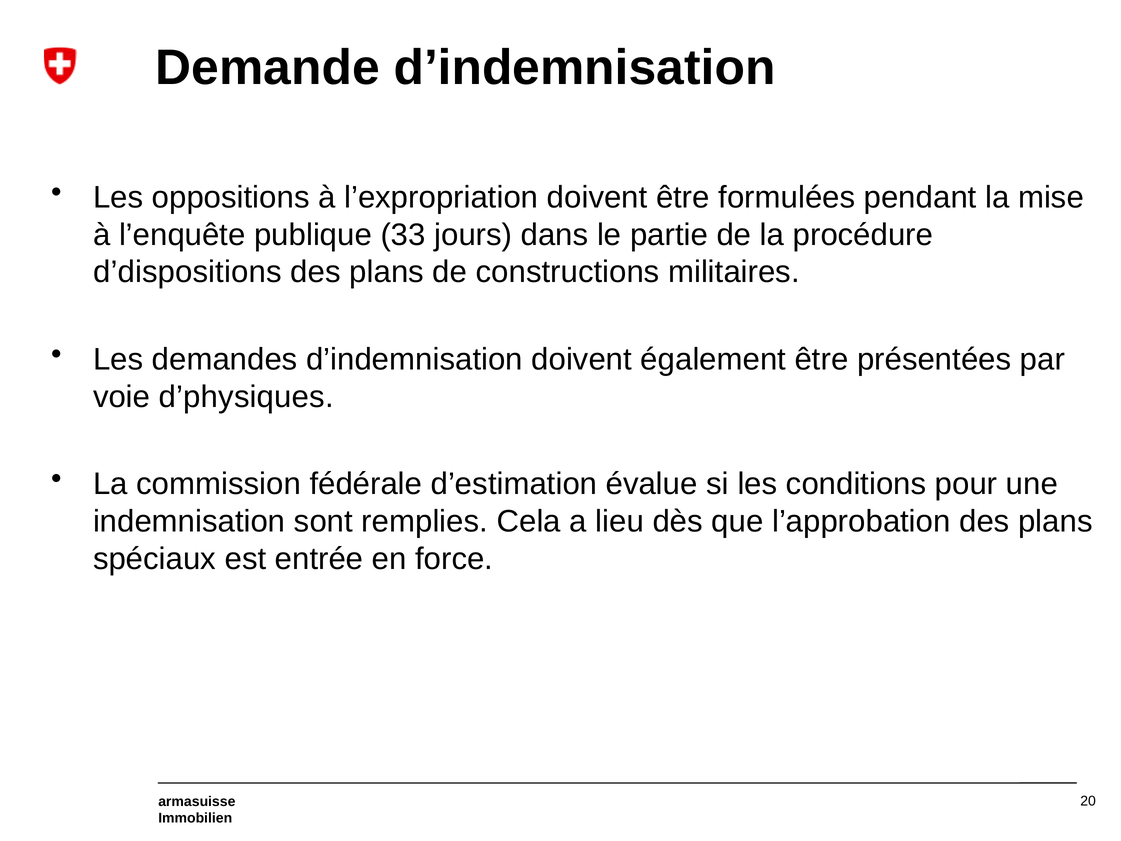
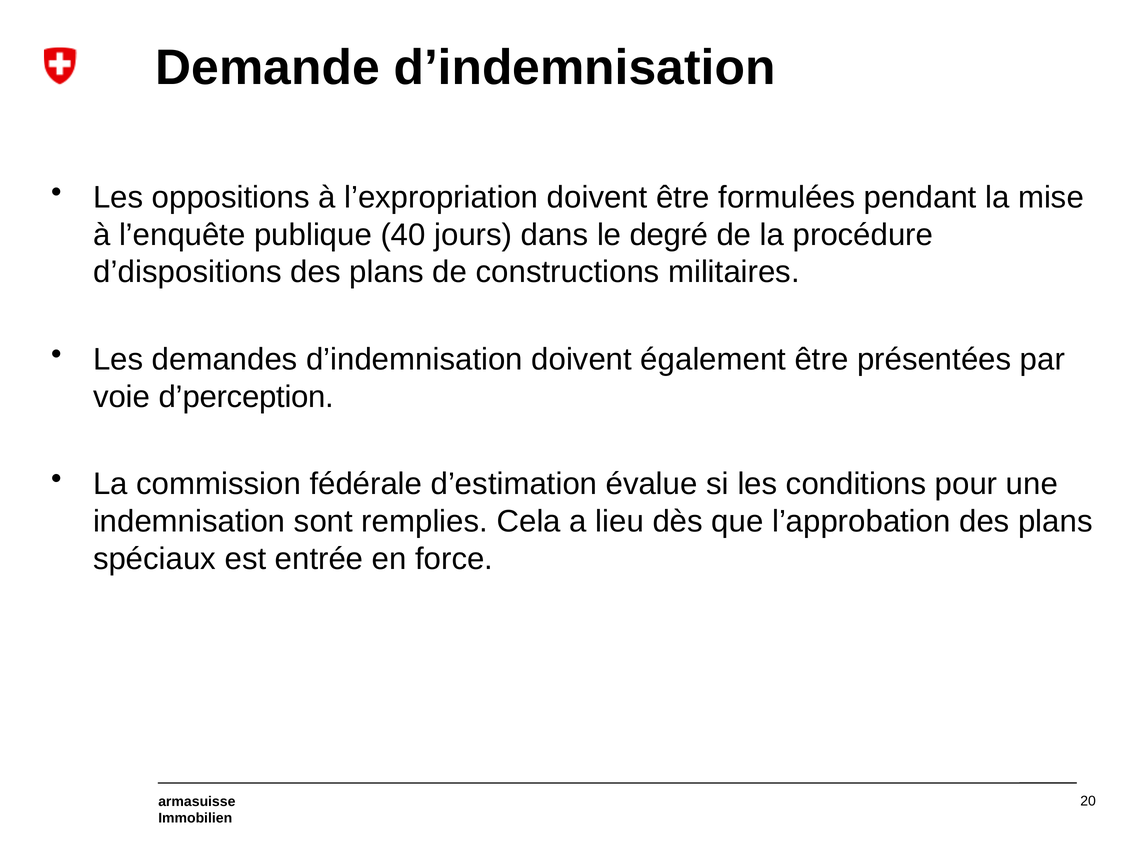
33: 33 -> 40 (403, 235)
partie: partie -> degré (669, 235)
d’physiques: d’physiques -> d’perception (246, 397)
